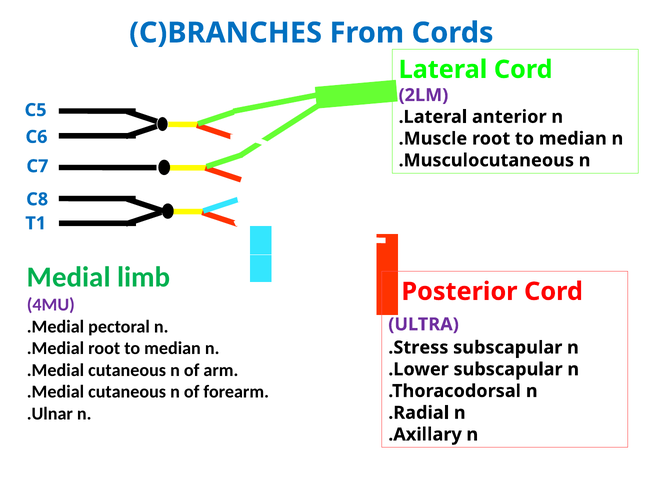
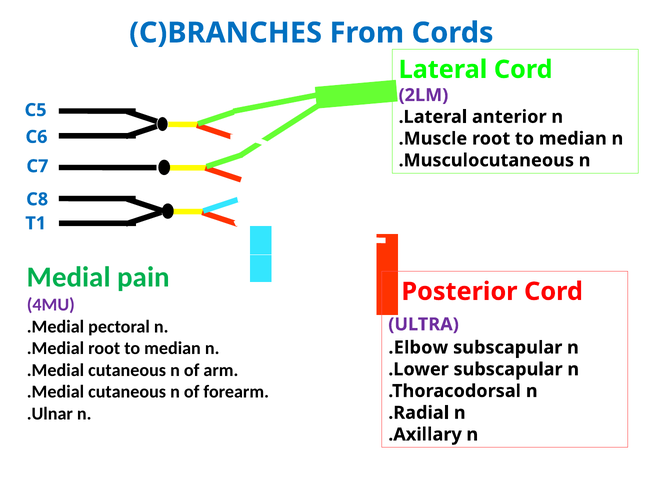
limb: limb -> pain (144, 277)
.Stress: .Stress -> .Elbow (418, 347)
